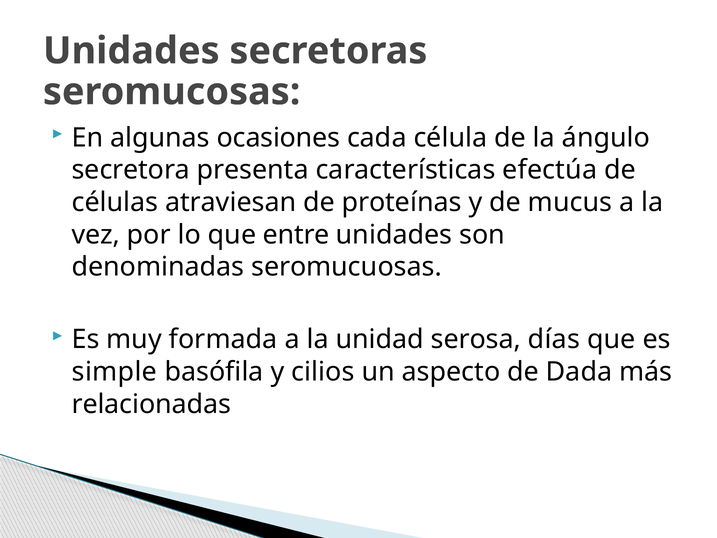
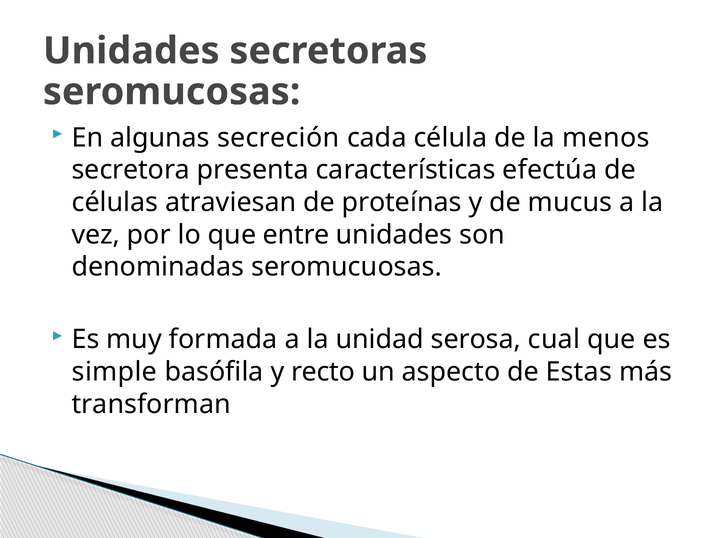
ocasiones: ocasiones -> secreción (278, 138)
ángulo: ángulo -> menos (606, 138)
días: días -> cual (554, 339)
cilios: cilios -> recto (323, 372)
Dada: Dada -> Estas (579, 372)
relacionadas: relacionadas -> transforman (151, 404)
